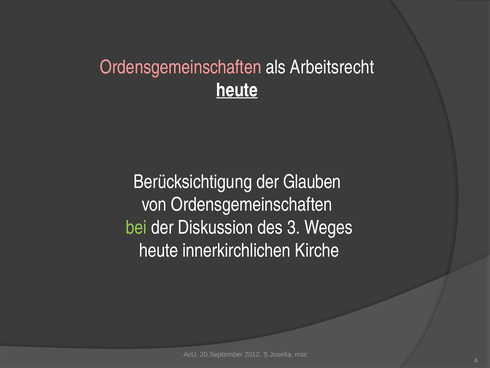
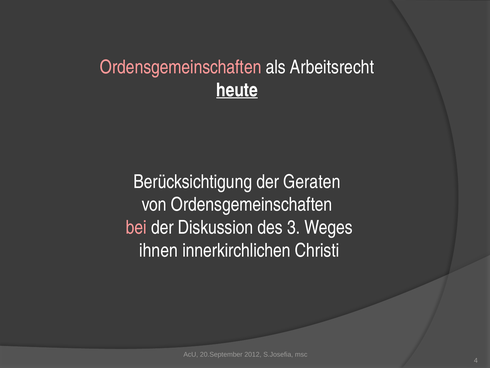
Glauben: Glauben -> Geraten (312, 182)
bei colour: light green -> pink (136, 227)
heute: heute -> ihnen (159, 250)
Kirche: Kirche -> Christi (317, 250)
